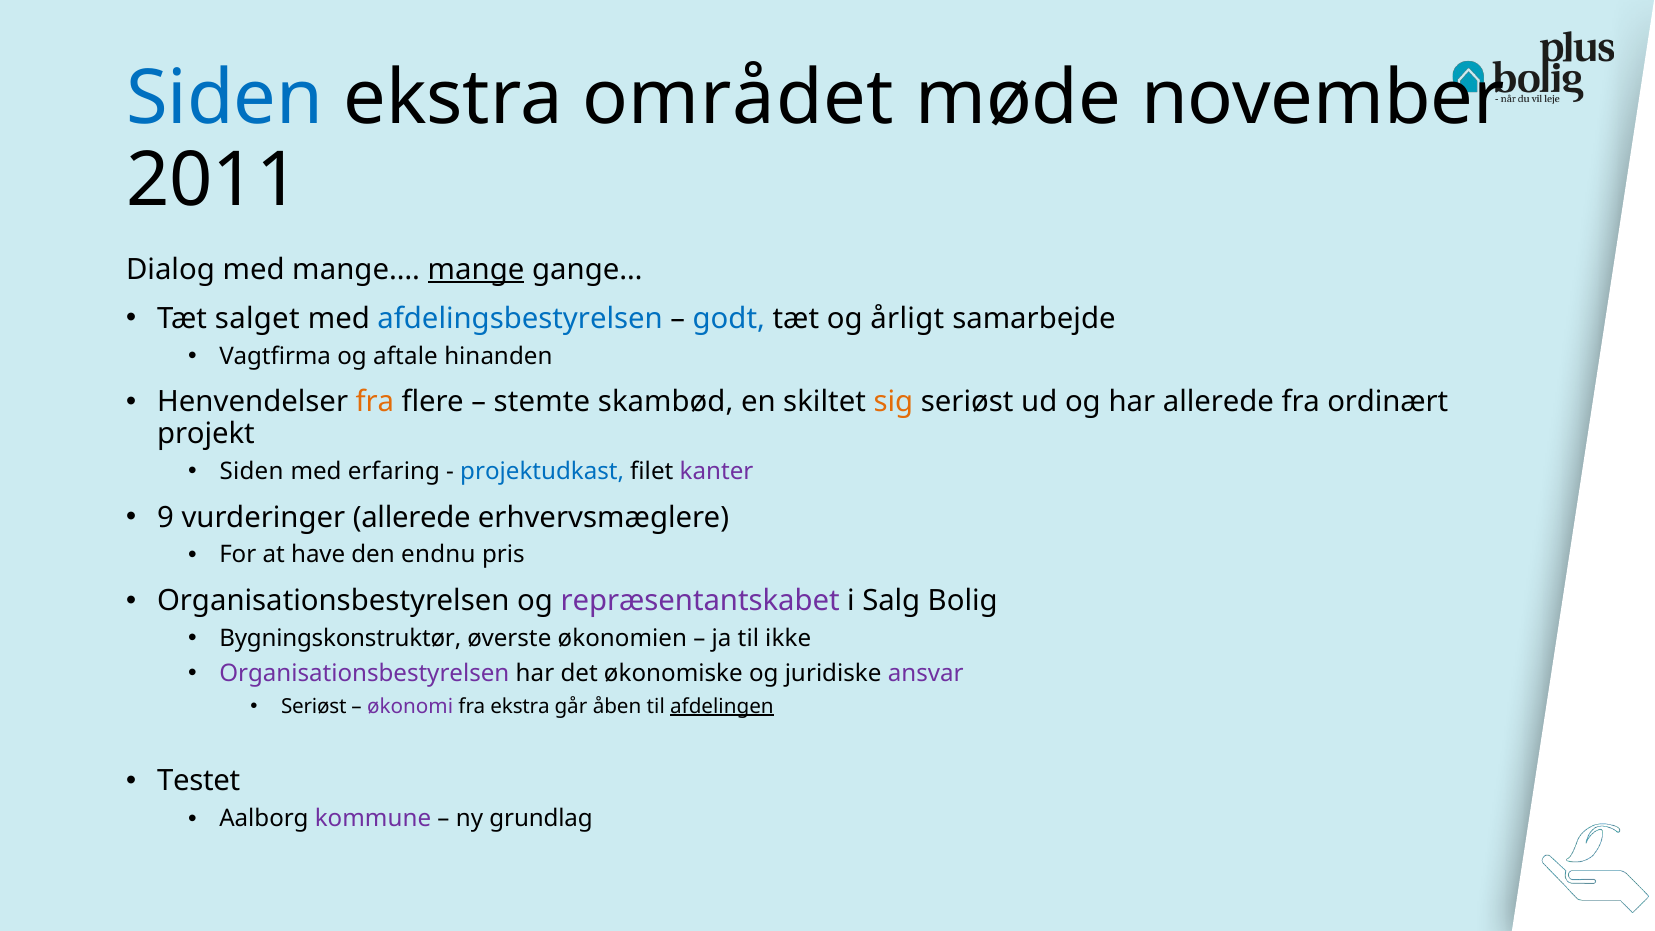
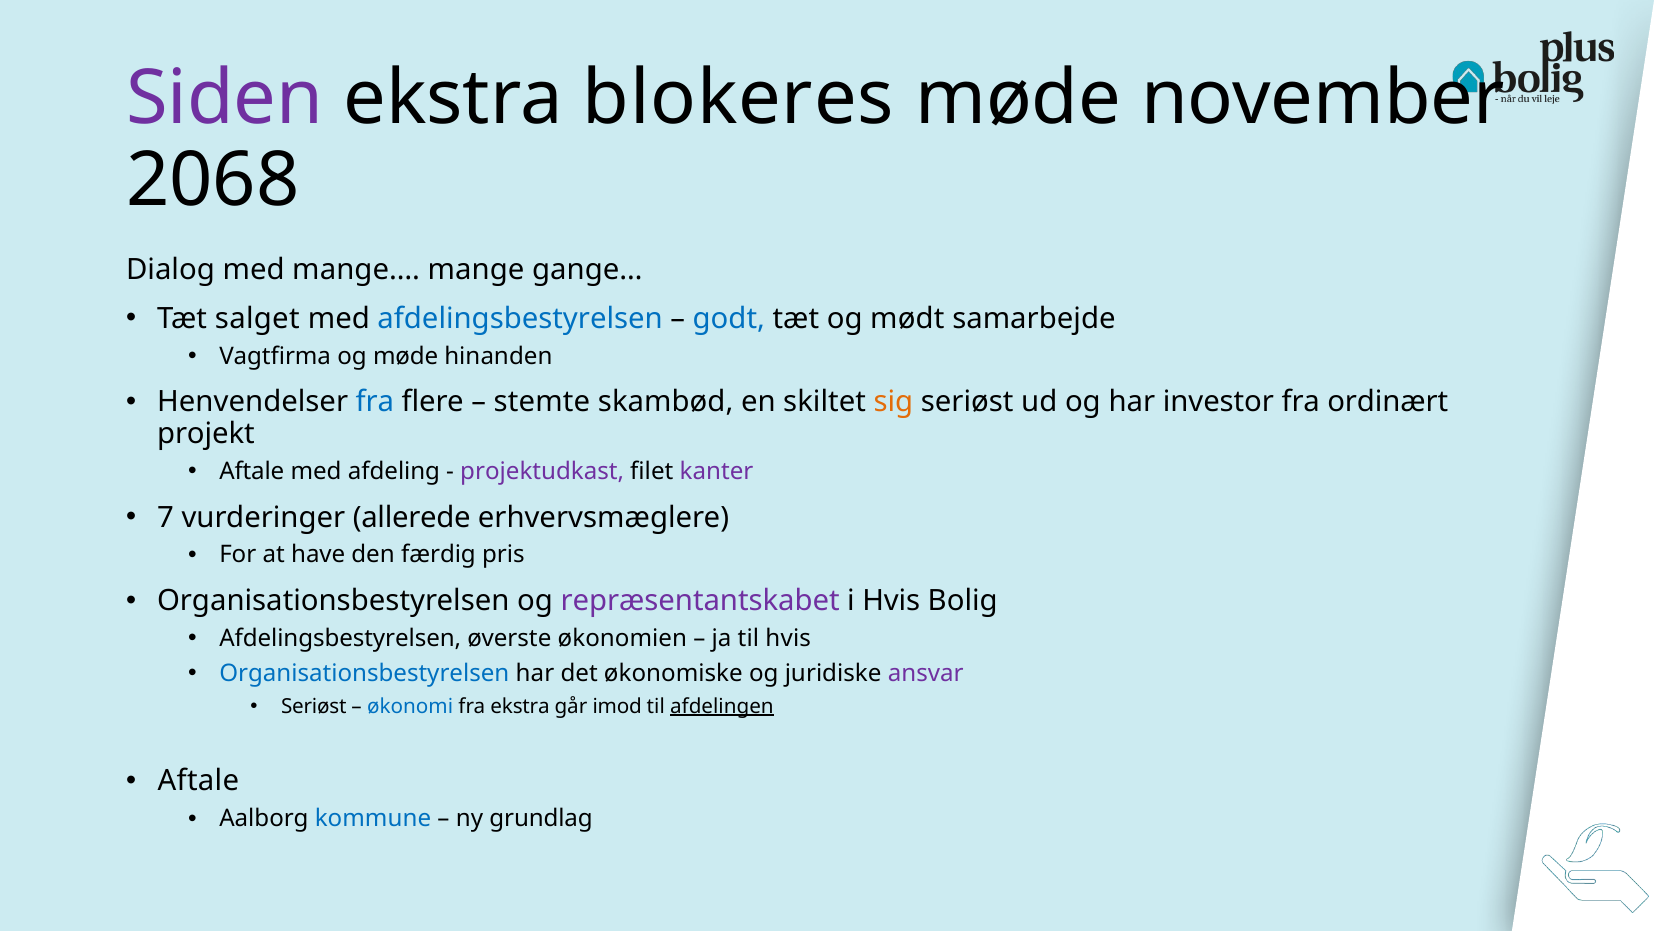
Siden colour: blue -> purple (225, 98)
området: området -> blokeres (738, 98)
2011: 2011 -> 2068 (213, 180)
mange underline: present -> none (476, 270)
årligt: årligt -> mødt (907, 319)
og aftale: aftale -> møde (406, 356)
fra colour: orange -> blue (375, 402)
har allerede: allerede -> investor (1218, 402)
Siden: Siden -> Aftale (252, 471)
erfaring: erfaring -> afdeling (394, 471)
projektudkast colour: blue -> purple (542, 471)
9: 9 -> 7 (166, 517)
endnu: endnu -> færdig (438, 555)
i Salg: Salg -> Hvis (891, 601)
Bygningskonstruktør: Bygningskonstruktør -> Afdelingsbestyrelsen (340, 639)
til ikke: ikke -> hvis (788, 639)
Organisationsbestyrelsen colour: purple -> blue (364, 673)
økonomi colour: purple -> blue (410, 706)
åben: åben -> imod (617, 706)
Testet: Testet -> Aftale (198, 781)
kommune colour: purple -> blue (373, 819)
